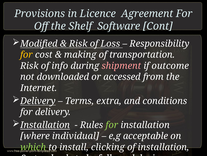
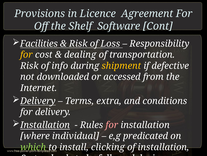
Modified: Modified -> Facilities (39, 43)
making: making -> dealing (80, 54)
shipment colour: pink -> yellow (121, 66)
outcome: outcome -> defective (170, 66)
for colour: light green -> pink (112, 124)
acceptable: acceptable -> predicated (146, 135)
